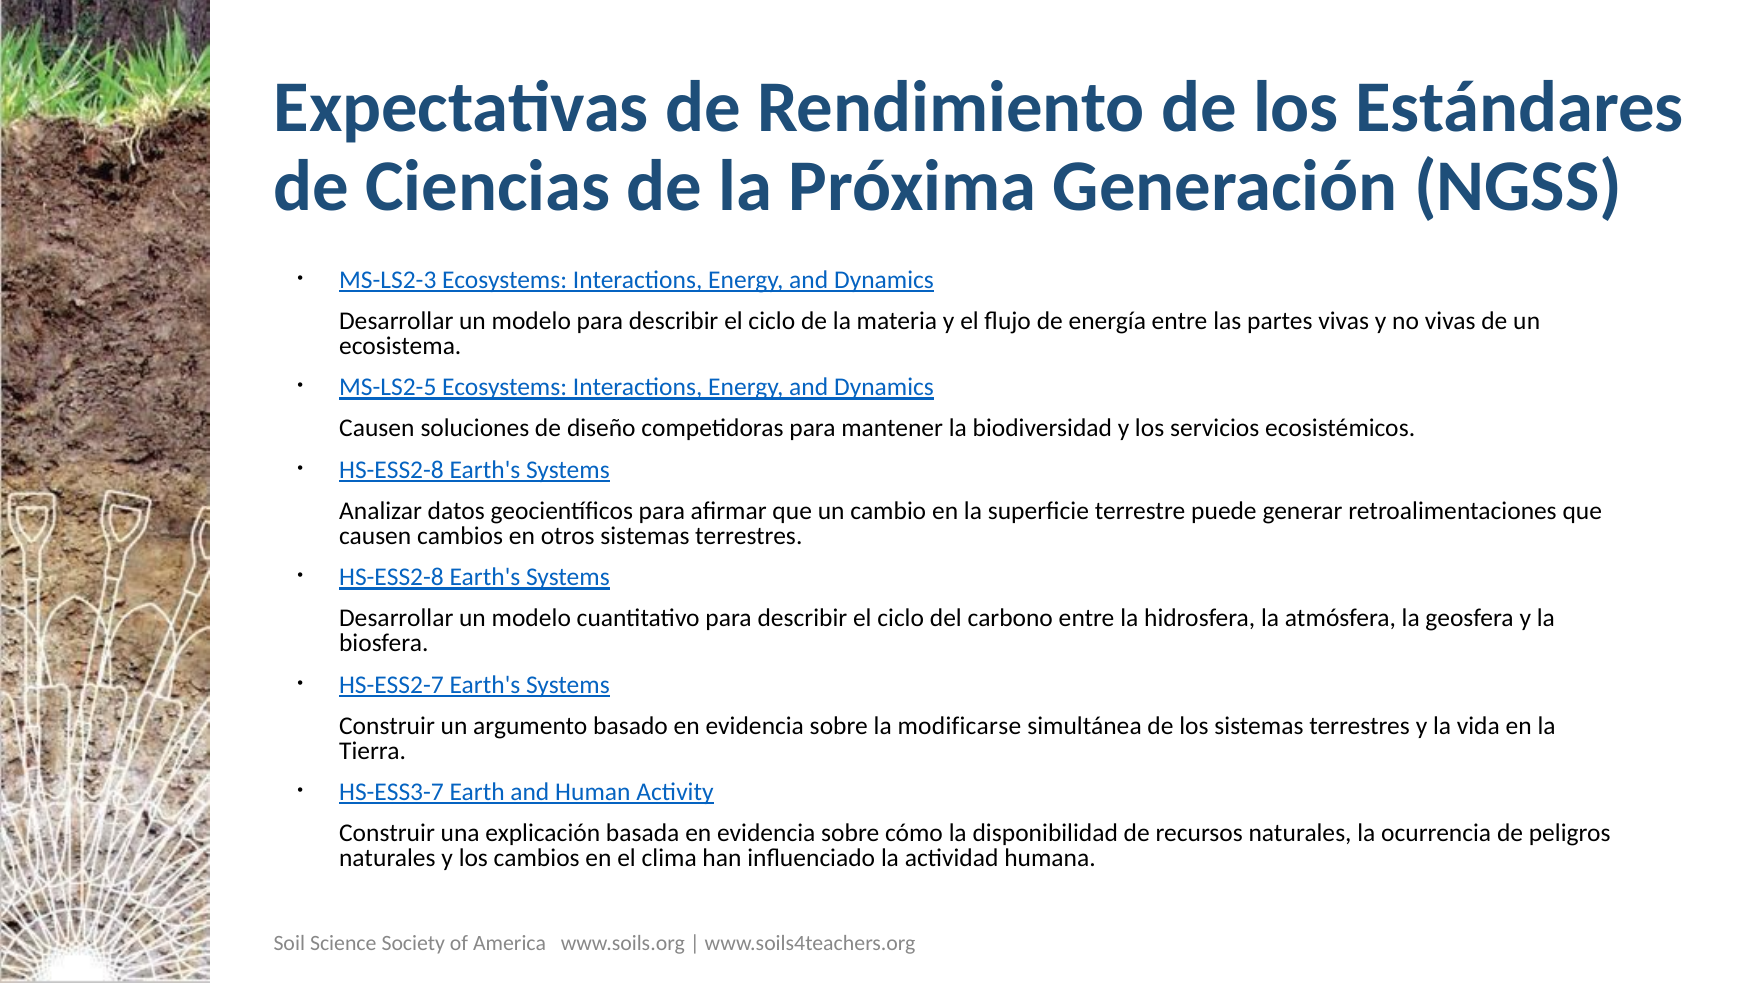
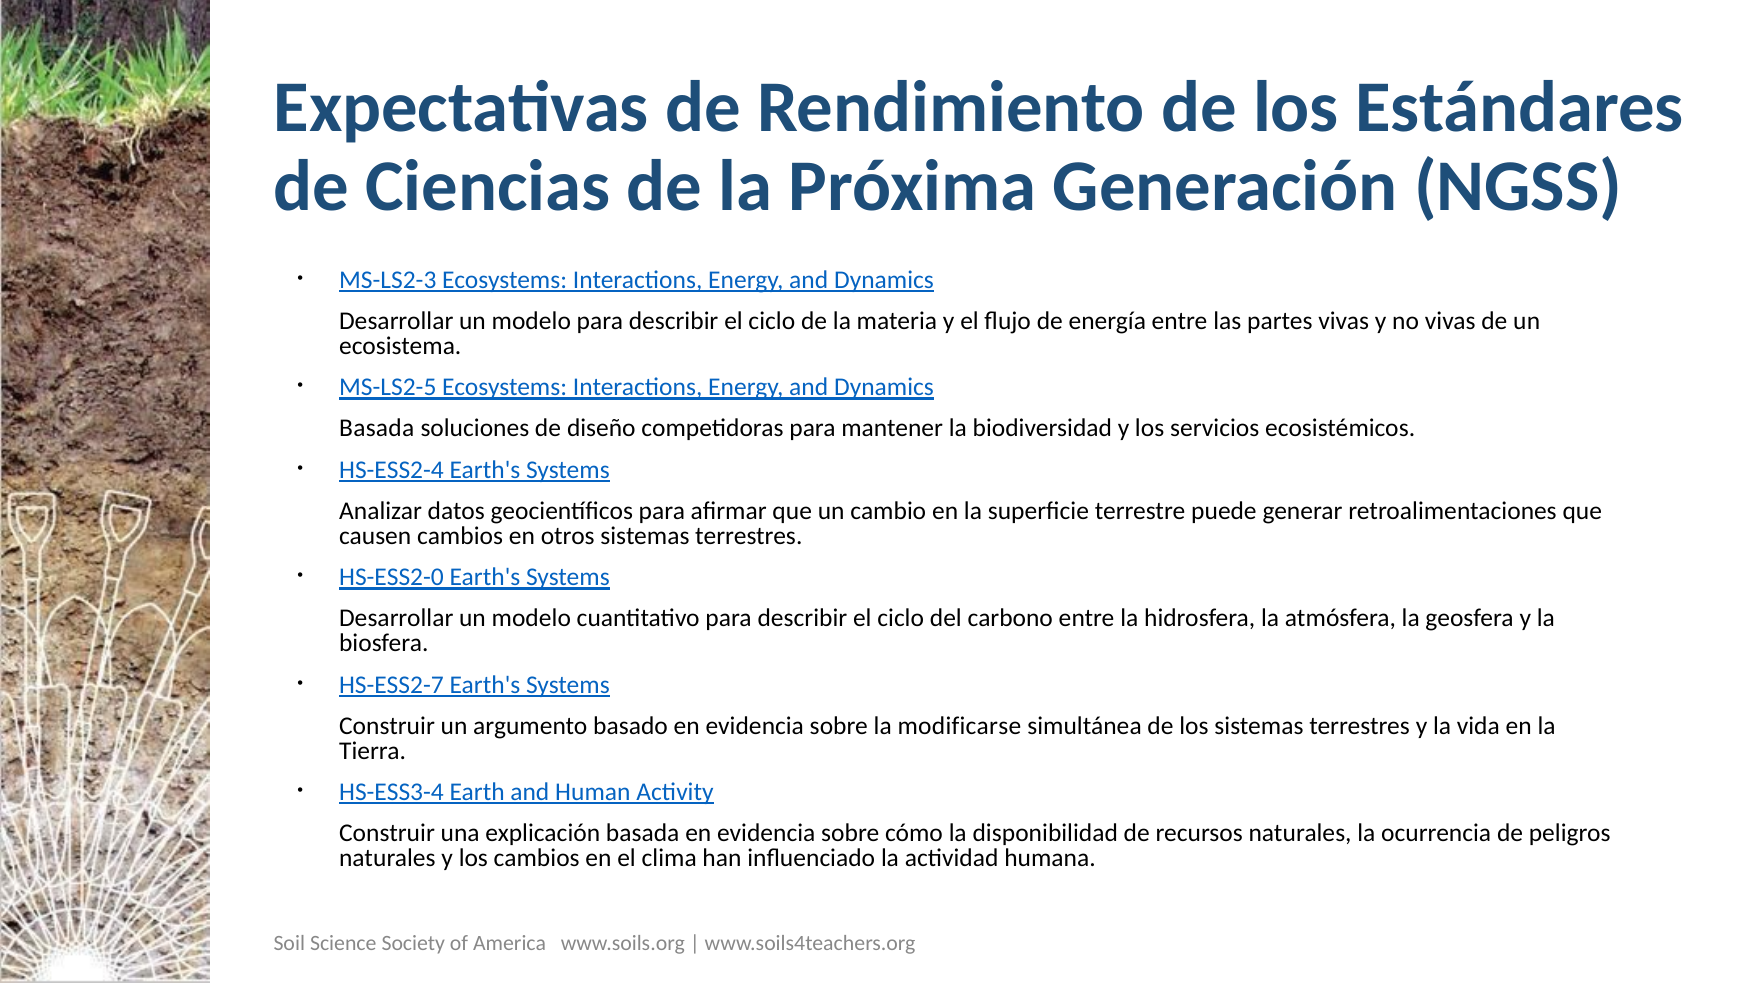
Causen: Causen -> Basada (377, 428)
HS-ESS2-8: HS-ESS2-8 -> HS-ESS2-4 (391, 470)
HS-ESS2-8: HS-ESS2-8 -> HS-ESS2-0 (391, 577)
HS-ESS3-7: HS-ESS3-7 -> HS-ESS3-4 (391, 792)
